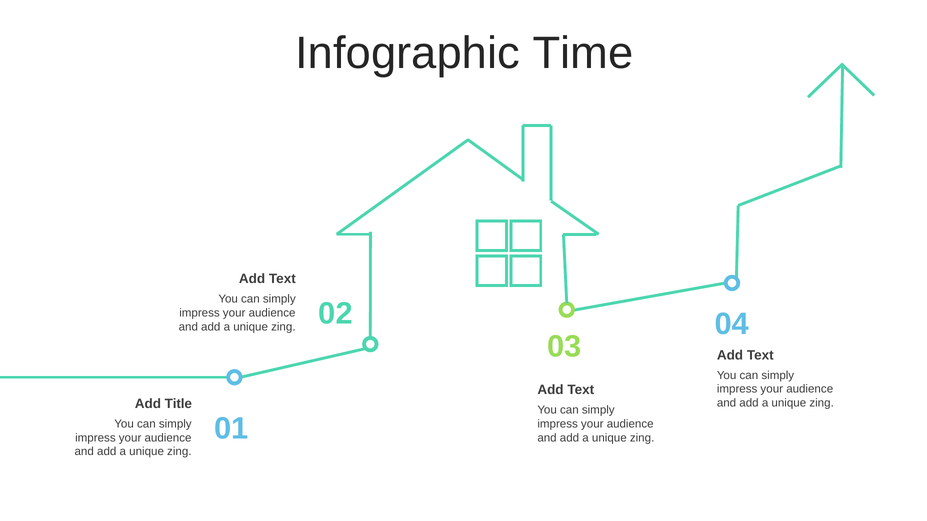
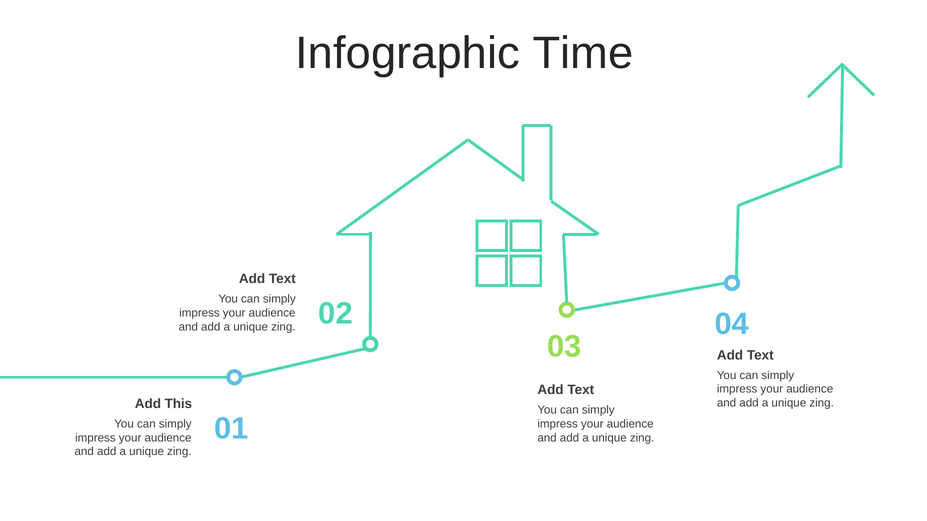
Title: Title -> This (178, 404)
